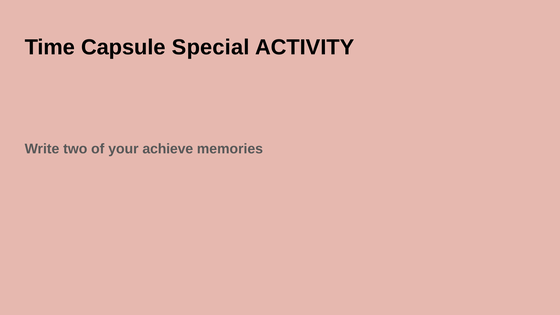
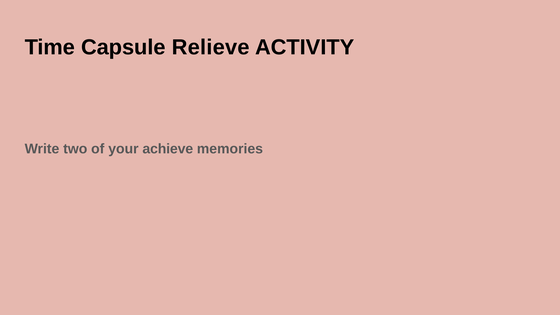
Special: Special -> Relieve (211, 47)
